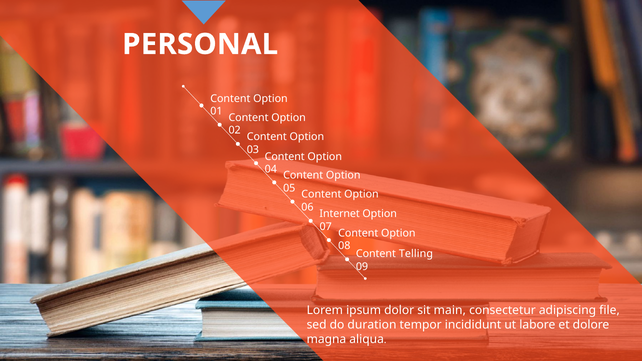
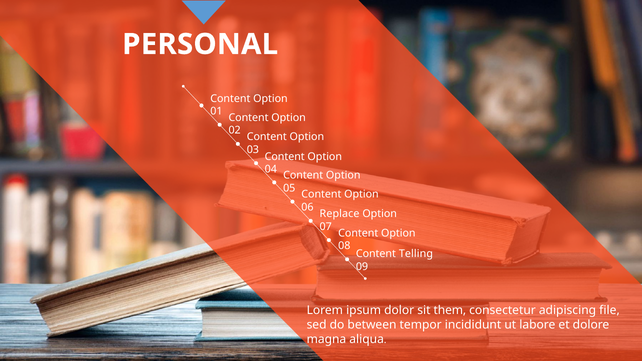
Internet: Internet -> Replace (340, 214)
main: main -> them (450, 311)
duration: duration -> between (372, 325)
